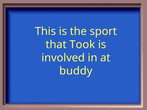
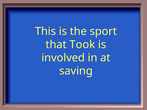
buddy: buddy -> saving (76, 71)
